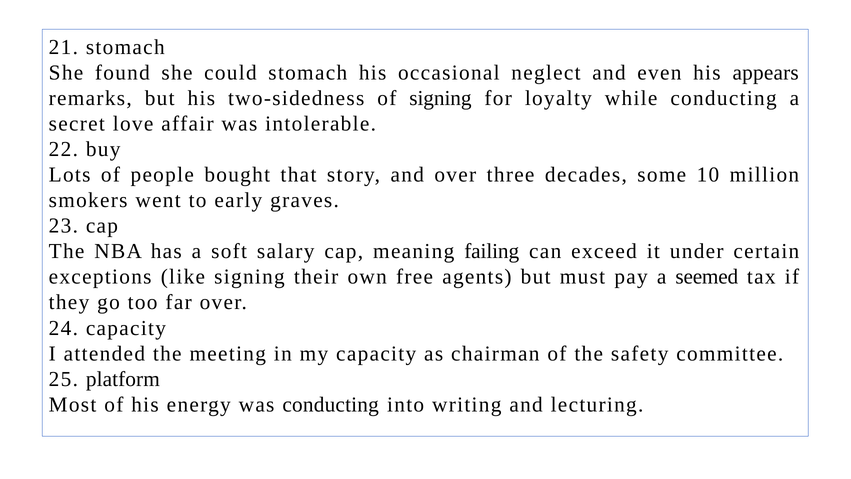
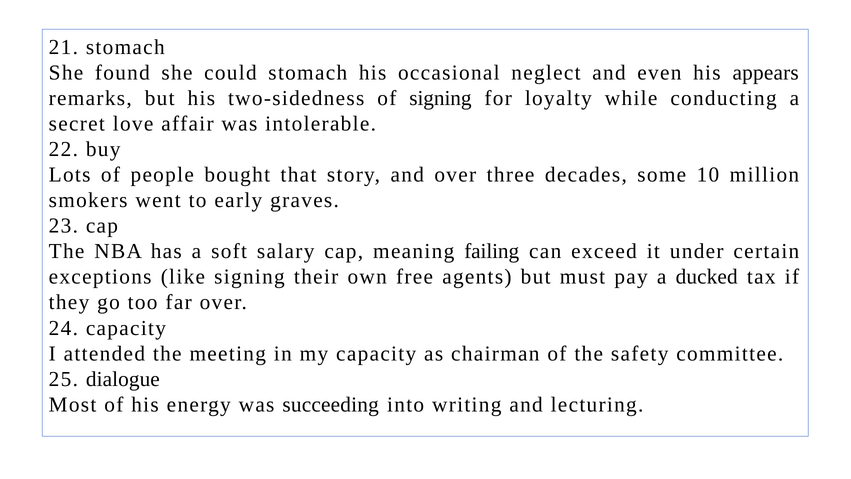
seemed: seemed -> ducked (707, 277)
platform: platform -> dialogue (123, 379)
was conducting: conducting -> succeeding (331, 404)
